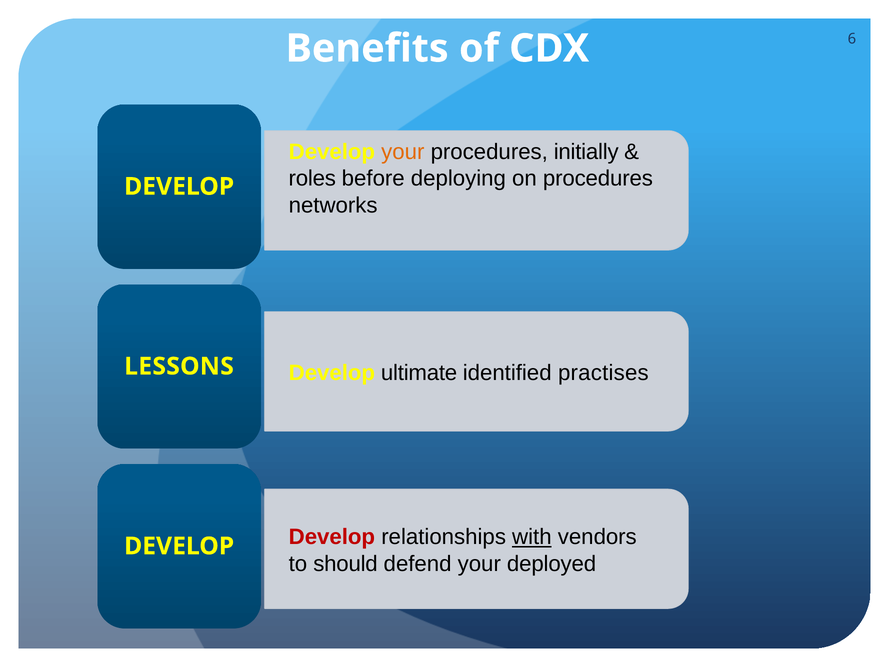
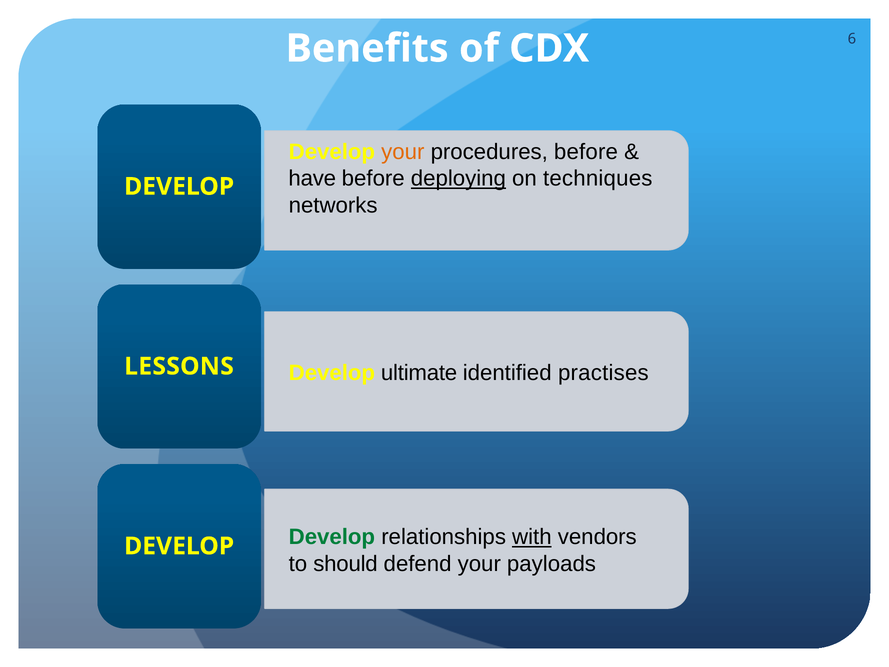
procedures initially: initially -> before (586, 152)
roles: roles -> have (312, 178)
deploying underline: none -> present (458, 178)
on procedures: procedures -> techniques (598, 178)
Develop colour: red -> green (332, 537)
deployed: deployed -> payloads (551, 564)
